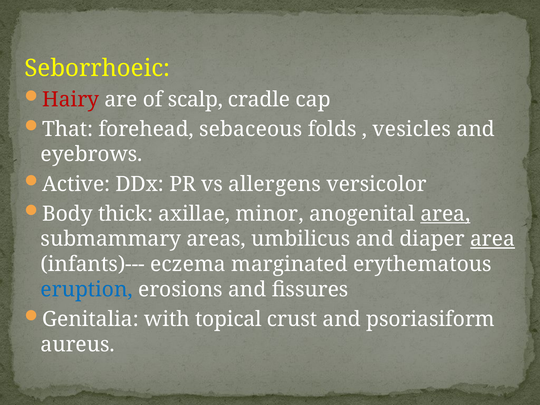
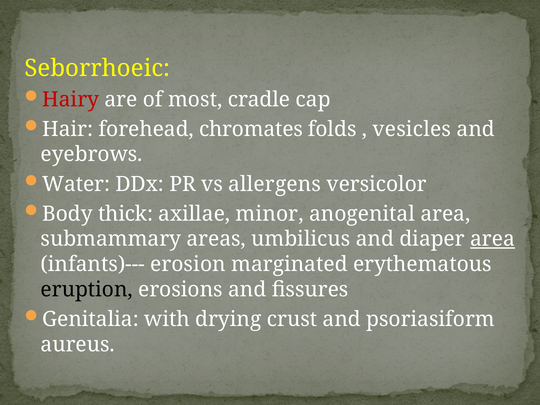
scalp: scalp -> most (195, 99)
That: That -> Hair (68, 129)
sebaceous: sebaceous -> chromates (251, 129)
Active: Active -> Water (76, 184)
area underline: present -> none (445, 214)
eczema: eczema -> erosion (188, 264)
eruption colour: blue -> black (87, 289)
topical: topical -> drying (228, 319)
